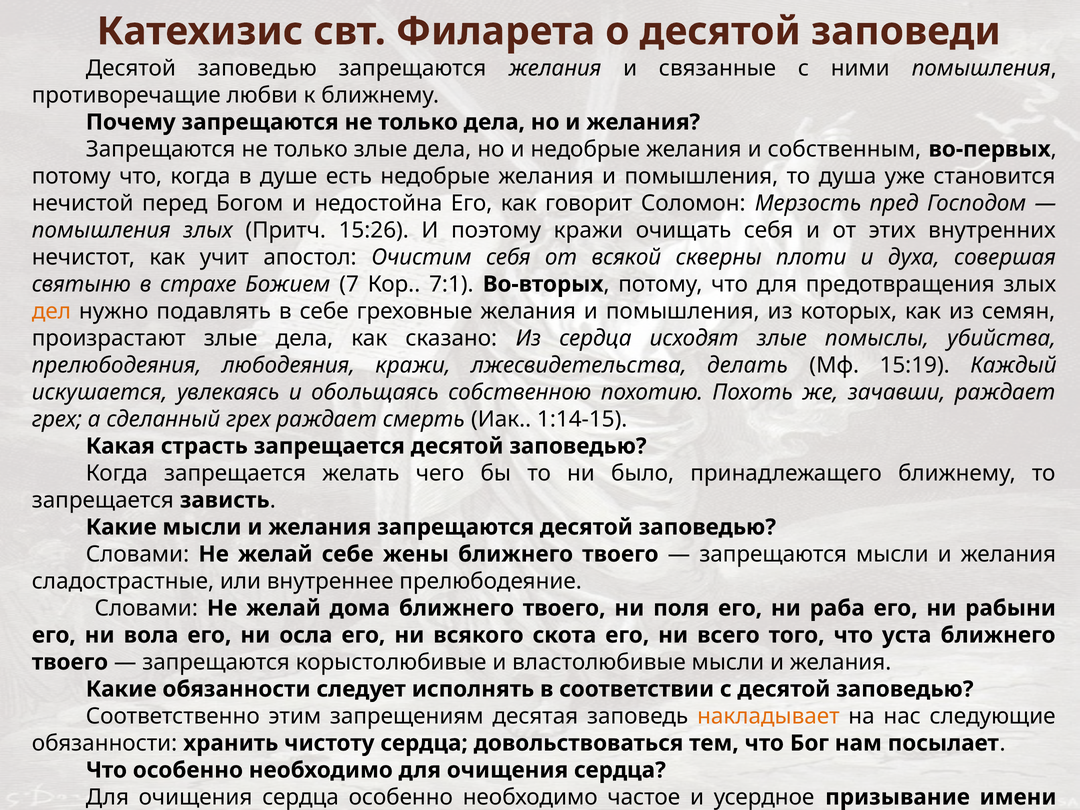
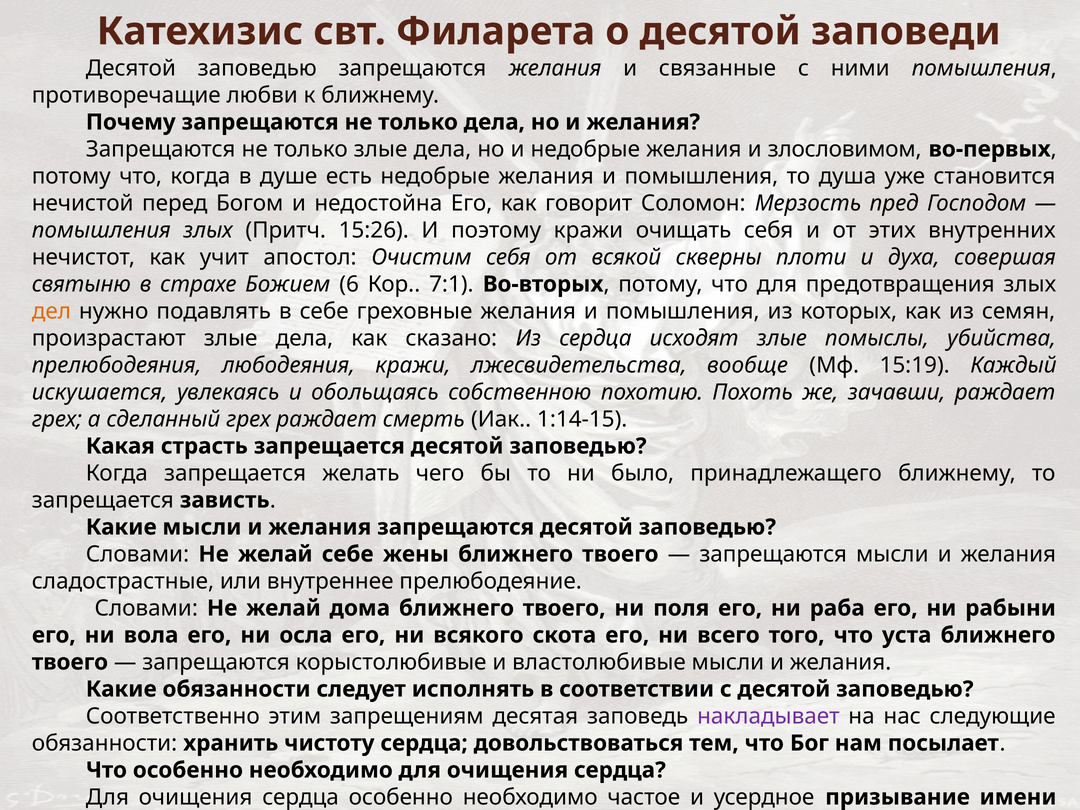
собственным: собственным -> злословимом (845, 149)
7: 7 -> 6 (349, 284)
делать: делать -> вообще (748, 365)
накладывает colour: orange -> purple (768, 716)
